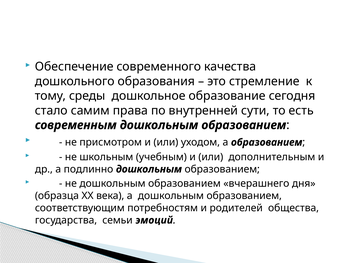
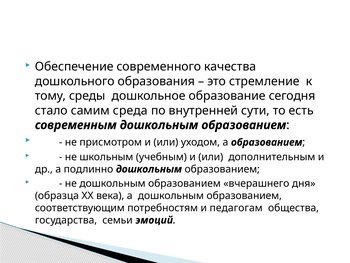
права: права -> среда (130, 110)
родителей: родителей -> педагогам (236, 208)
